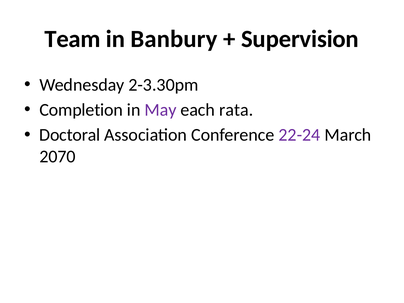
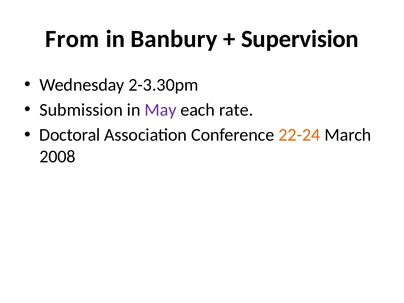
Team: Team -> From (72, 39)
Completion: Completion -> Submission (81, 110)
rata: rata -> rate (236, 110)
22-24 colour: purple -> orange (299, 135)
2070: 2070 -> 2008 (58, 157)
